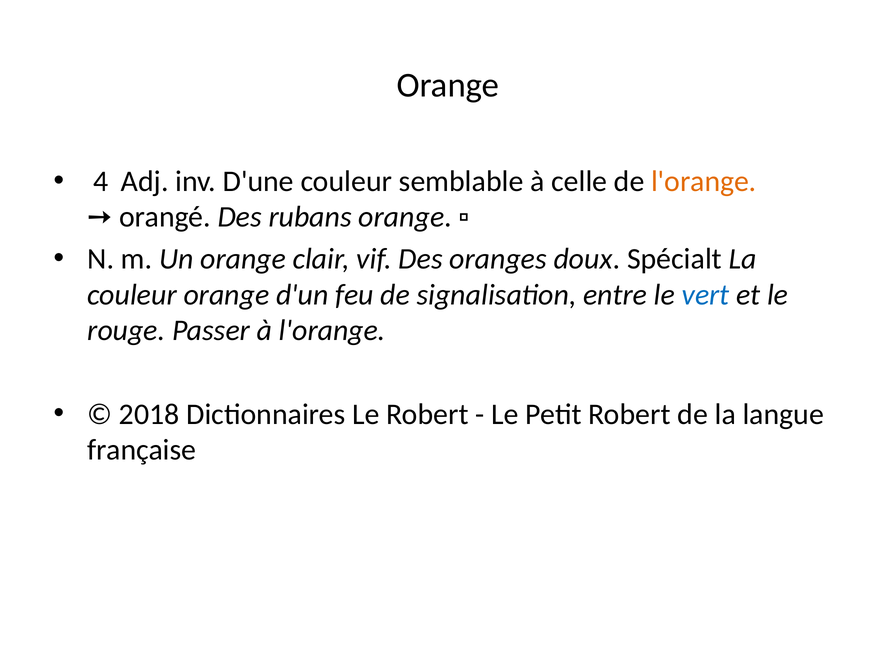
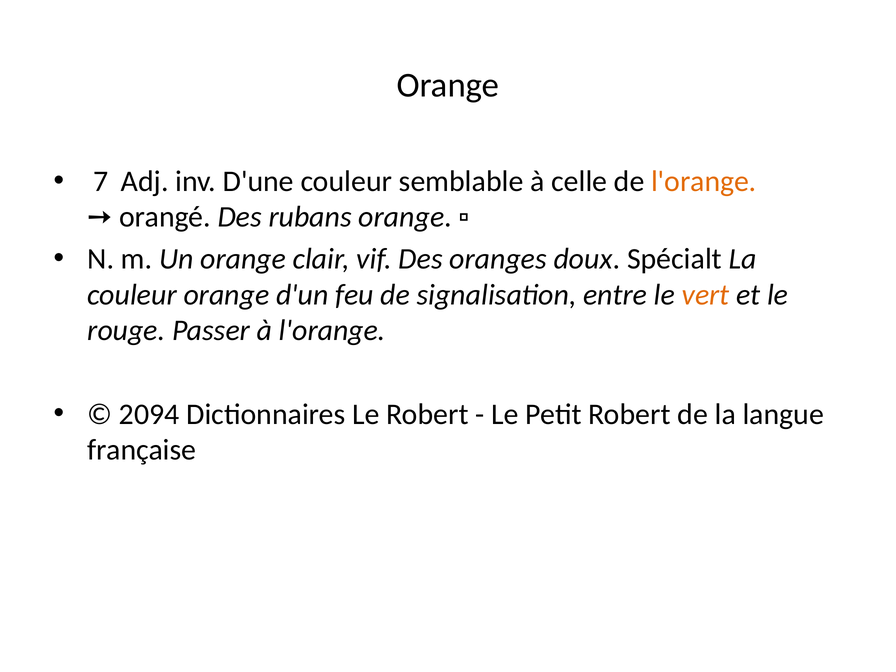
4: 4 -> 7 (101, 181)
vert colour: blue -> orange (706, 295)
2018: 2018 -> 2094 (149, 414)
